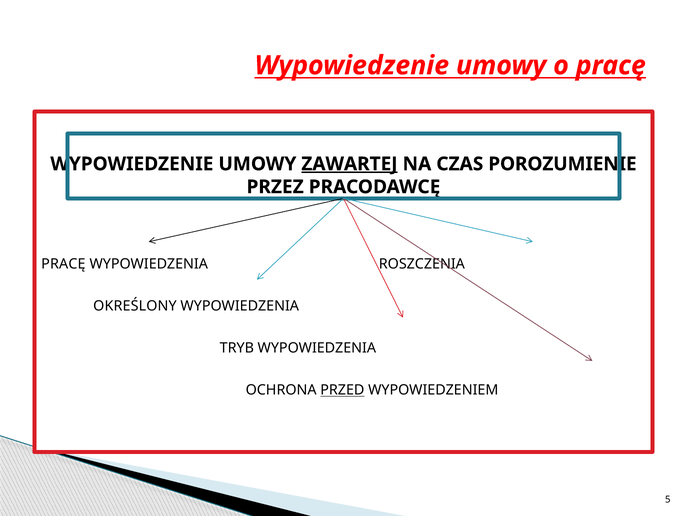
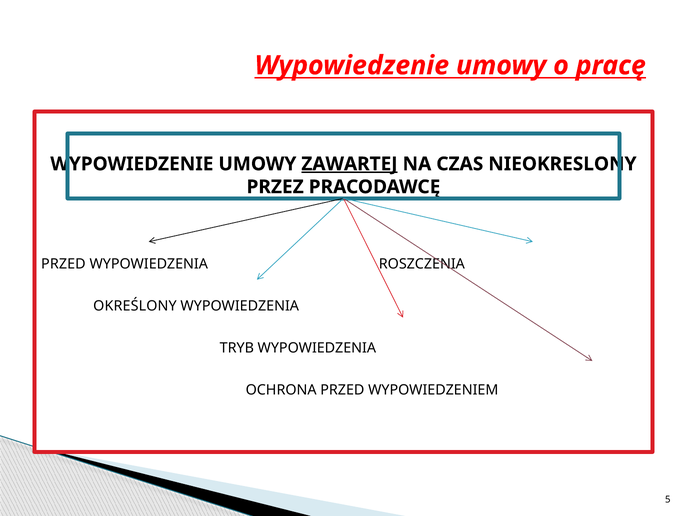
POROZUMIENIE: POROZUMIENIE -> NIEOKRESLONY (562, 164)
PRACĘ: PRACĘ -> PRZED (63, 264)
PRZED underline: present -> none (342, 390)
